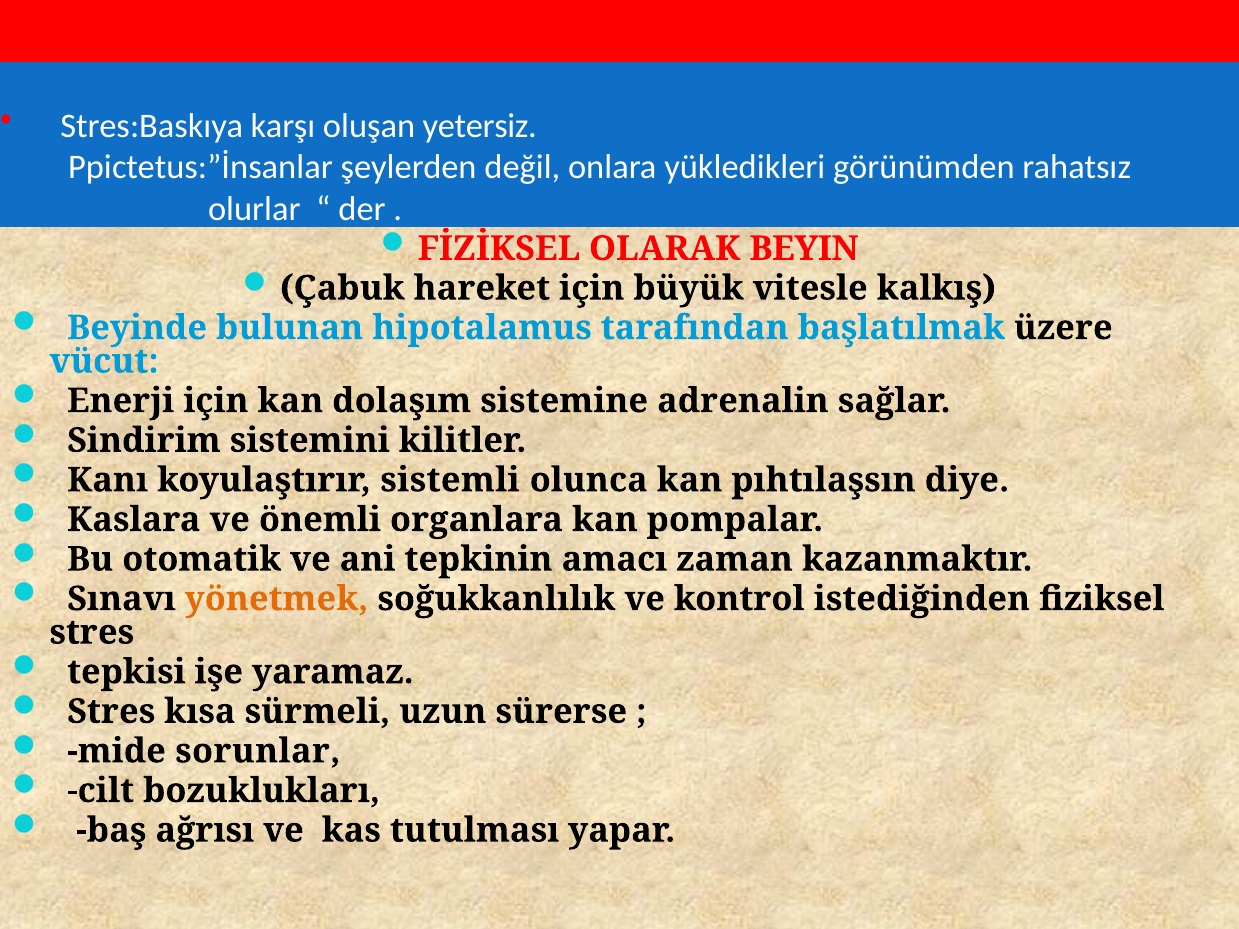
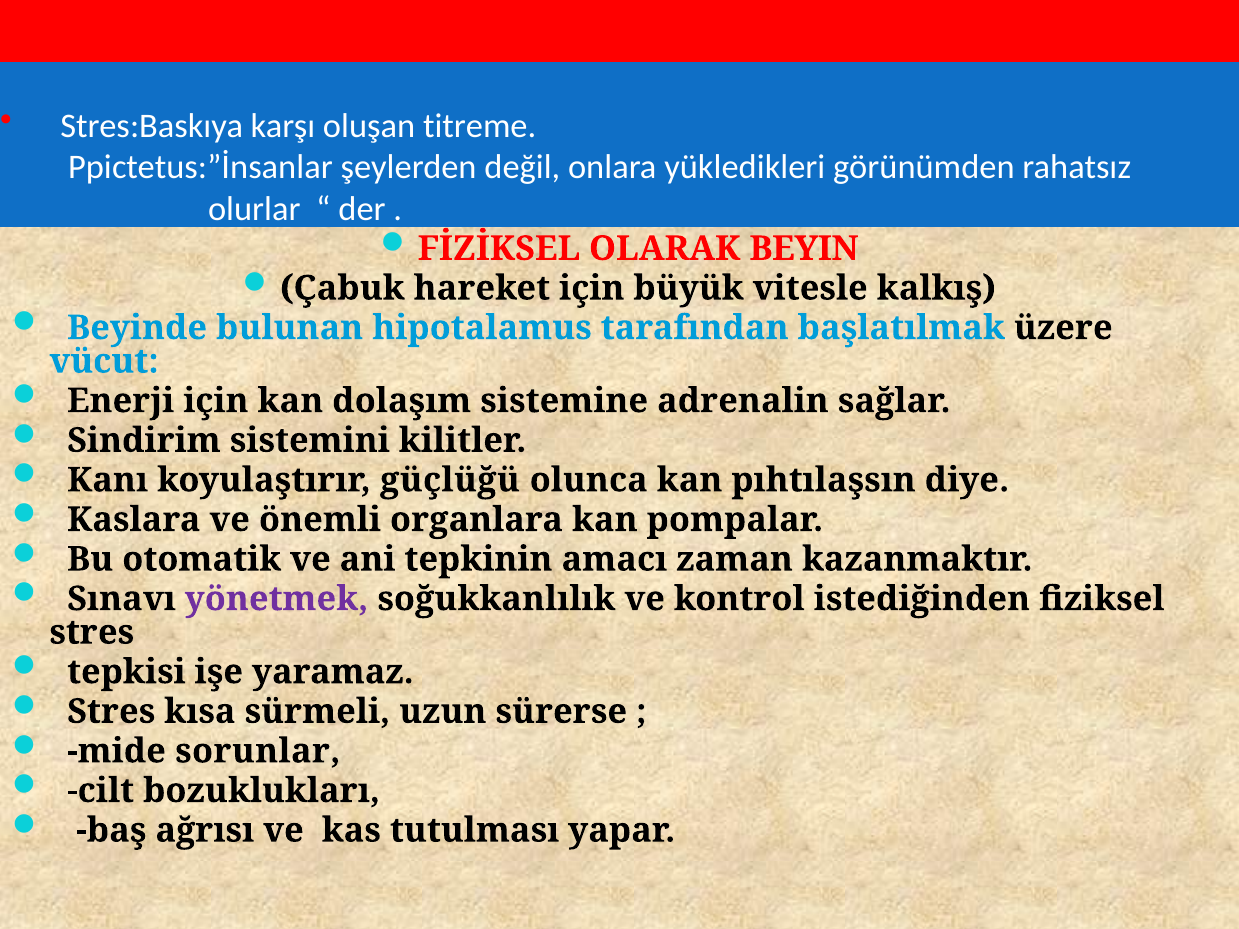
yetersiz: yetersiz -> titreme (480, 126)
sistemli: sistemli -> güçlüğü (450, 480)
yönetmek colour: orange -> purple (277, 599)
